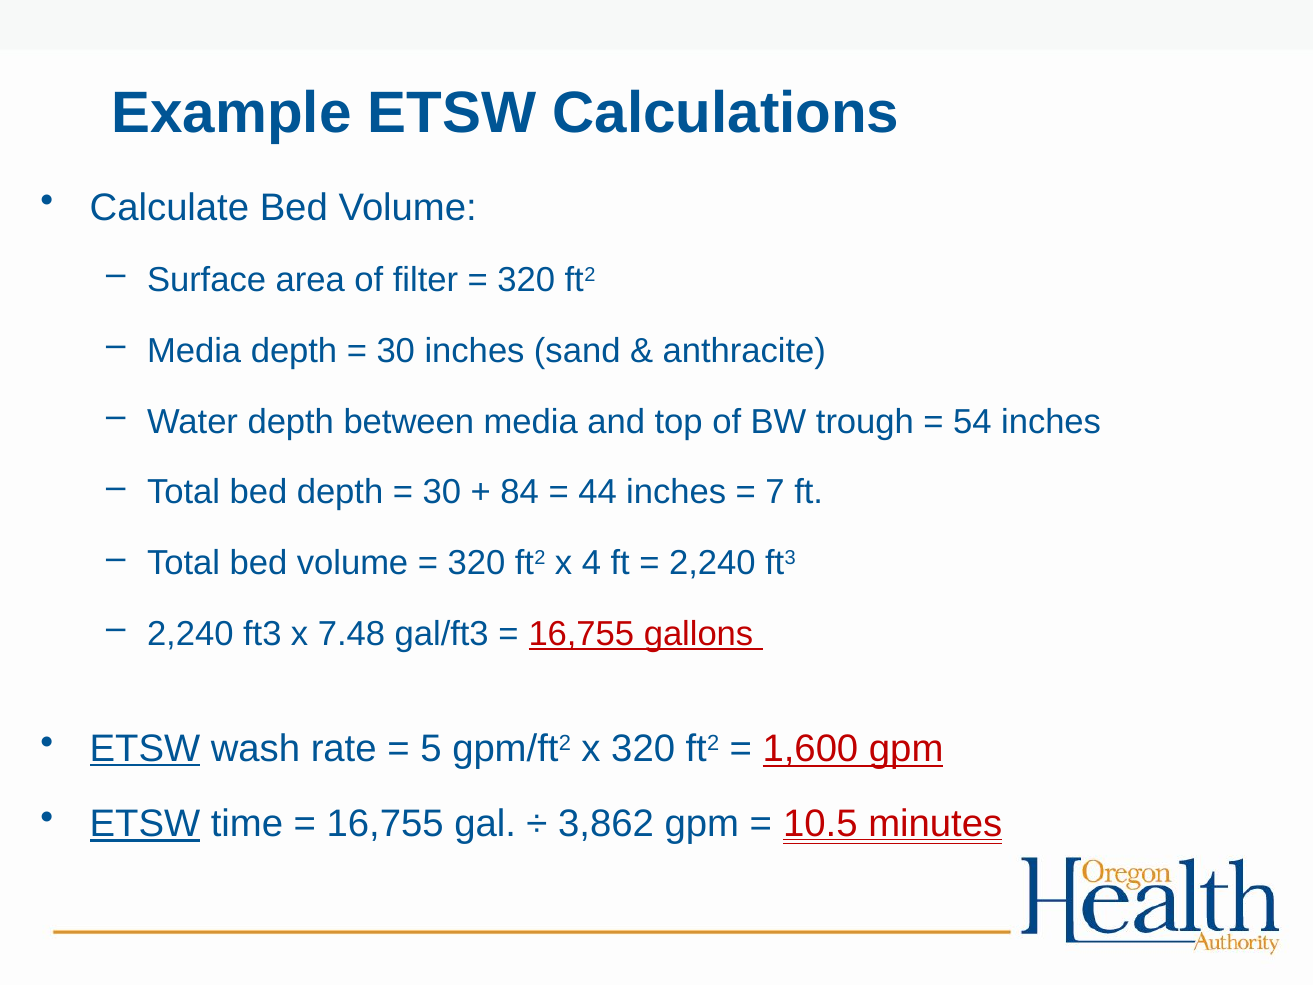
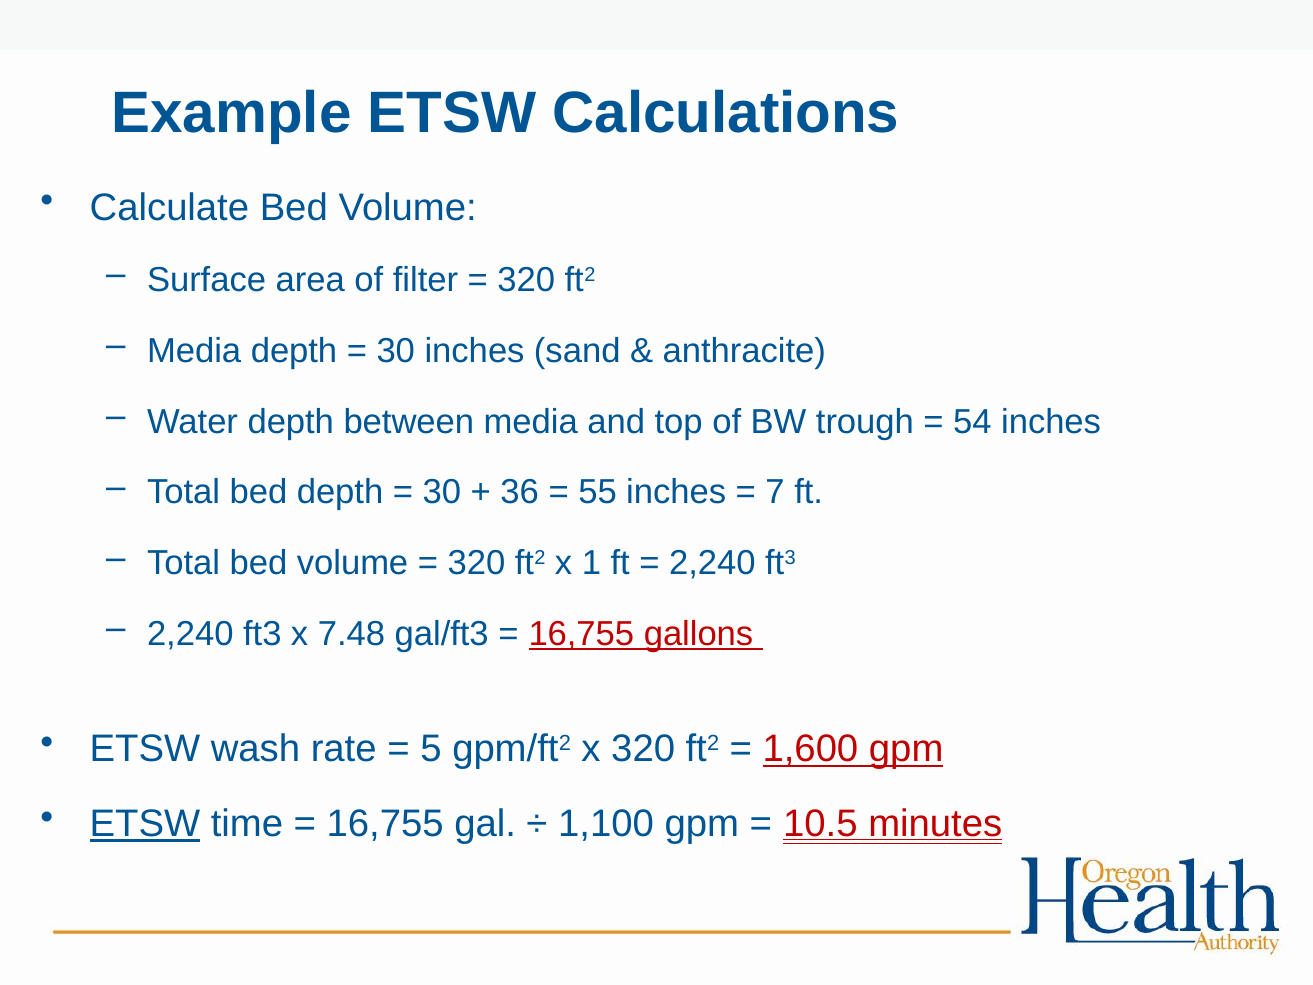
84: 84 -> 36 (520, 492)
44: 44 -> 55 (598, 492)
4: 4 -> 1 (591, 563)
ETSW underline: present -> none (145, 749)
3,862: 3,862 -> 1,100 (606, 824)
